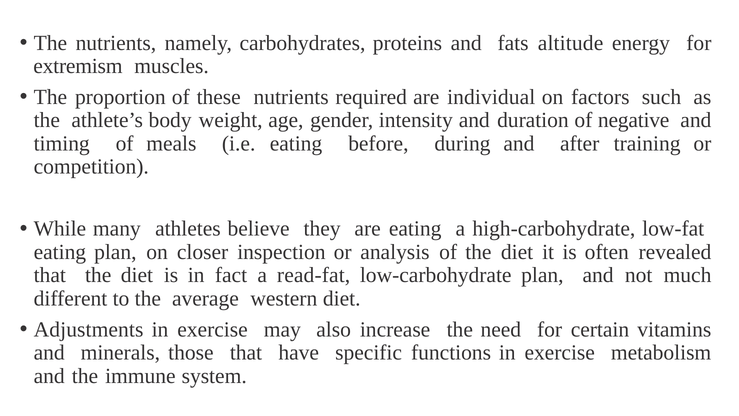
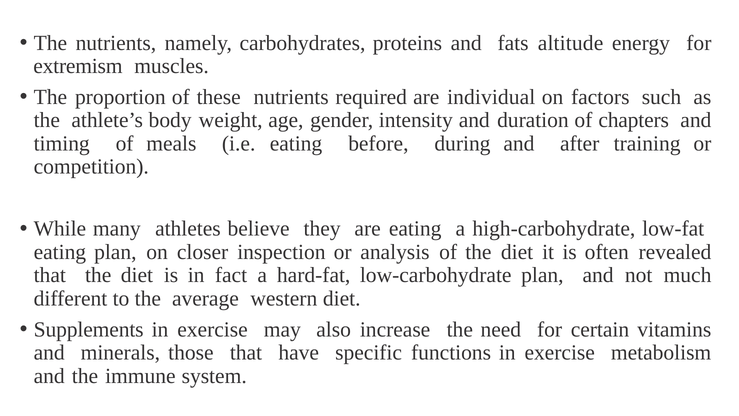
negative: negative -> chapters (634, 120)
read-fat: read-fat -> hard-fat (314, 275)
Adjustments: Adjustments -> Supplements (89, 329)
